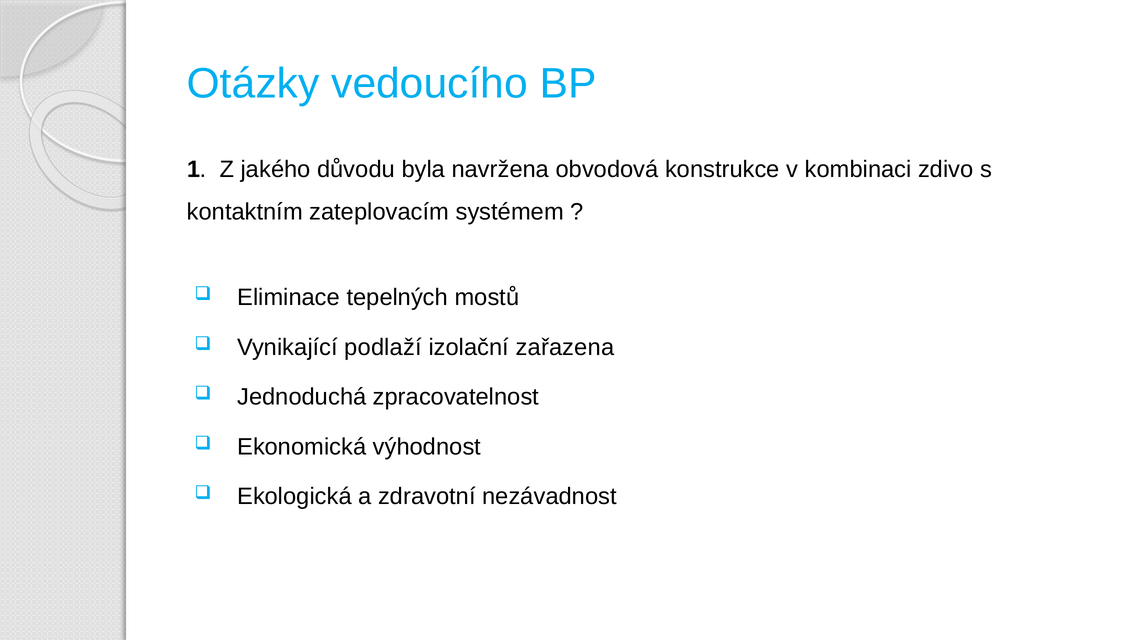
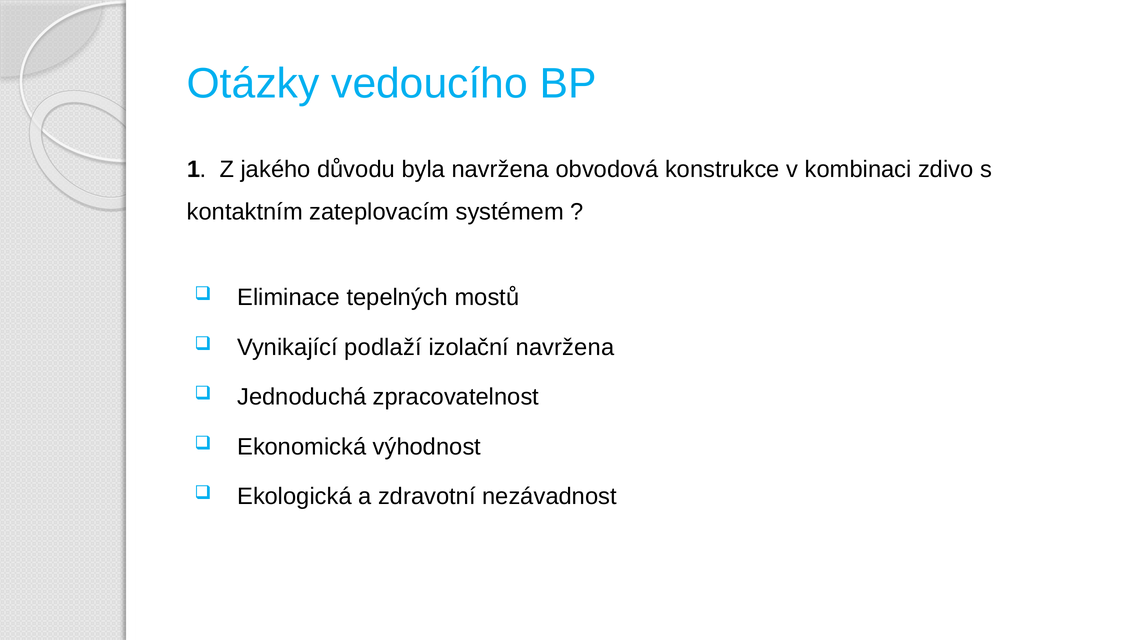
izolační zařazena: zařazena -> navržena (565, 347)
